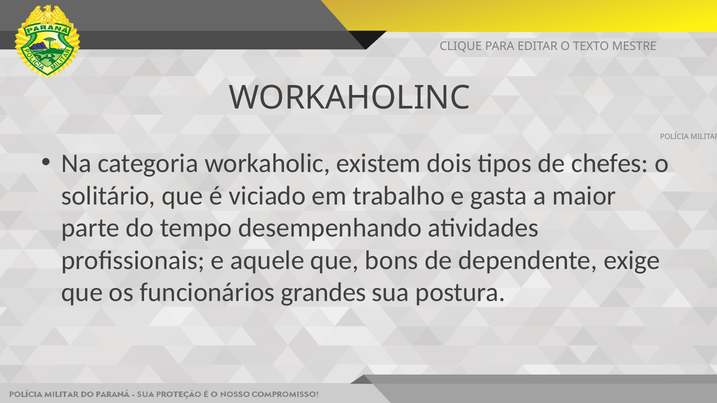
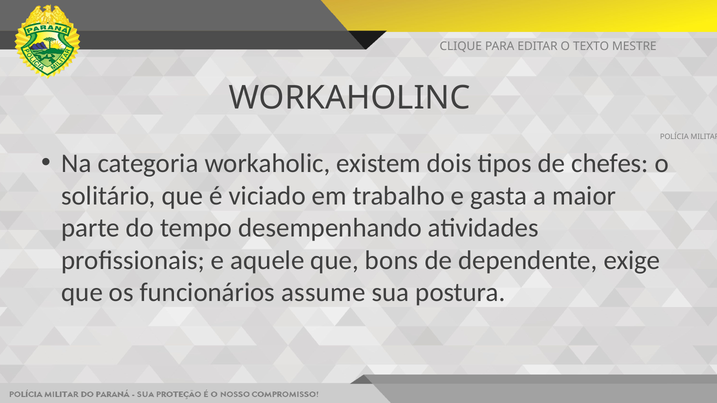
grandes: grandes -> assume (323, 293)
